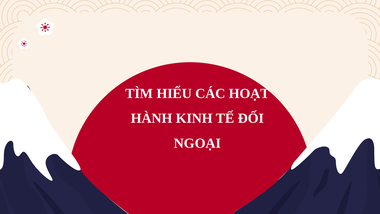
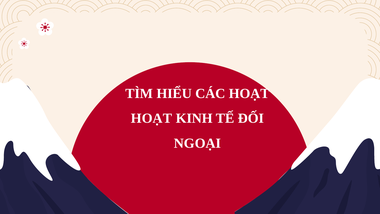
HÀNH: HÀNH -> HOẠT (151, 118)
